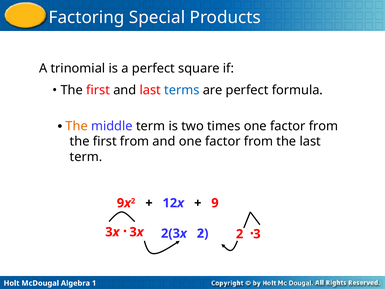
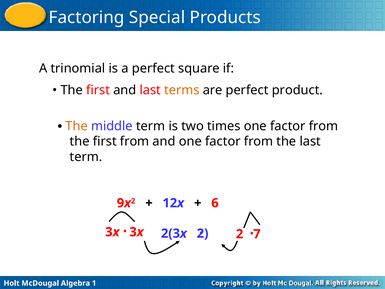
terms colour: blue -> orange (182, 90)
formula: formula -> product (297, 90)
9: 9 -> 6 (215, 203)
3: 3 -> 7 (257, 234)
